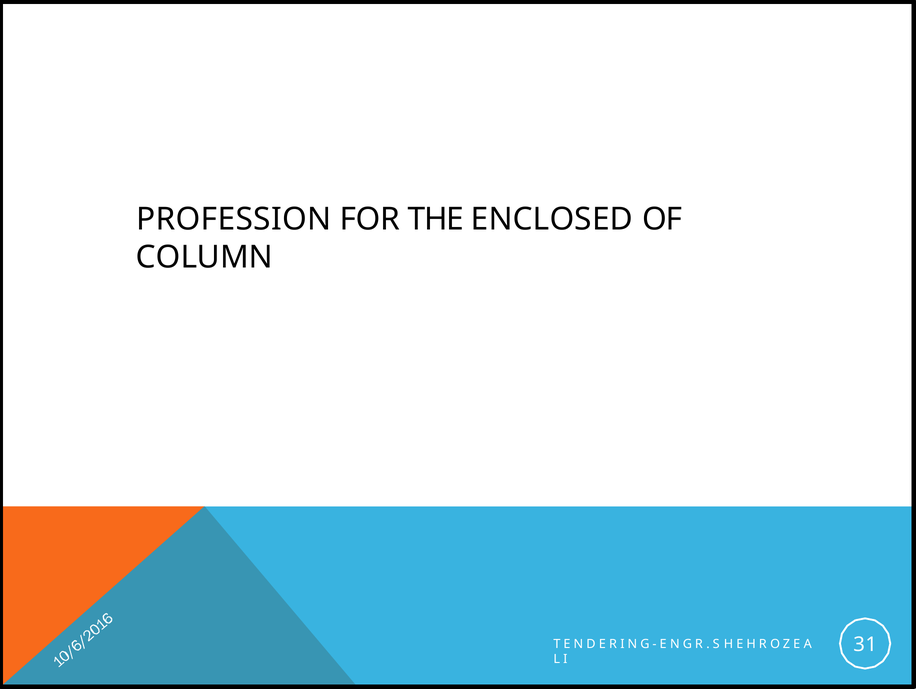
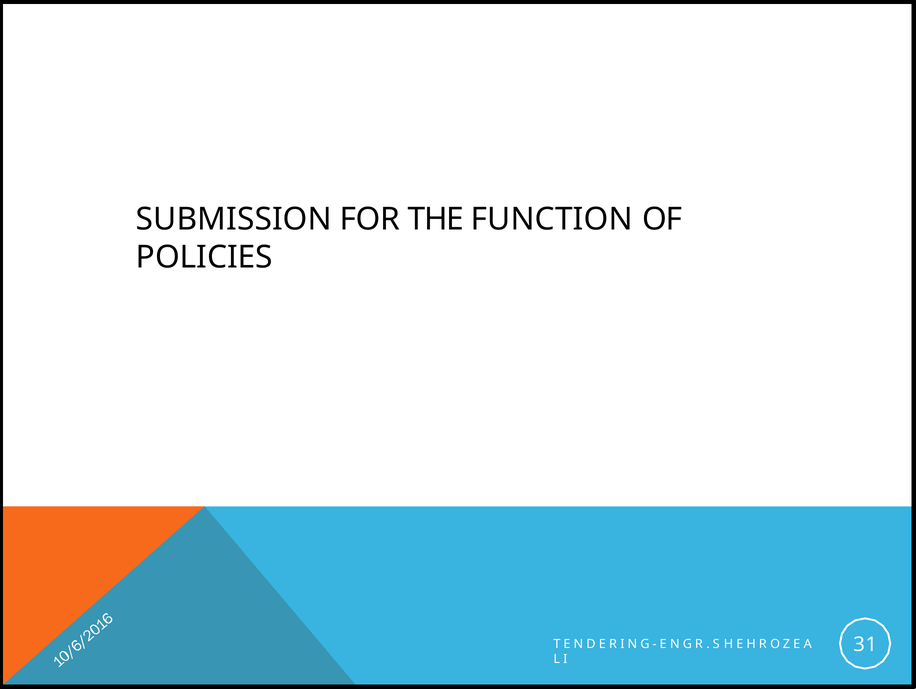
PROFESSION: PROFESSION -> SUBMISSION (234, 219)
ENCLOSED: ENCLOSED -> FUNCTION (552, 219)
COLUMN: COLUMN -> POLICIES (204, 257)
